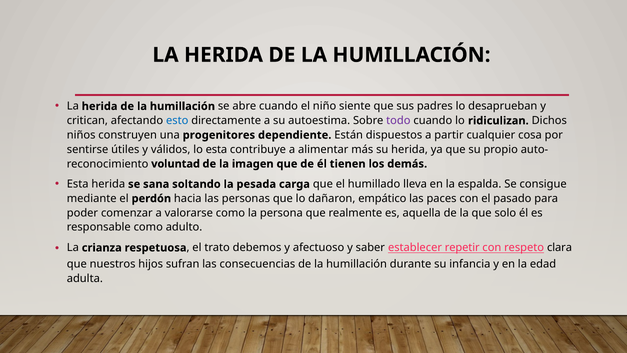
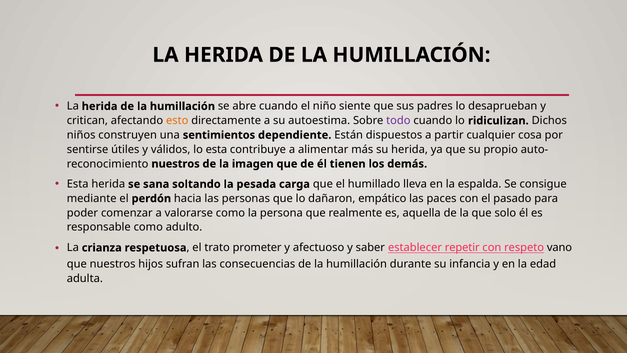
esto colour: blue -> orange (177, 121)
progenitores: progenitores -> sentimientos (219, 135)
voluntad: voluntad -> nuestros (176, 164)
debemos: debemos -> prometer (257, 248)
clara: clara -> vano (560, 248)
